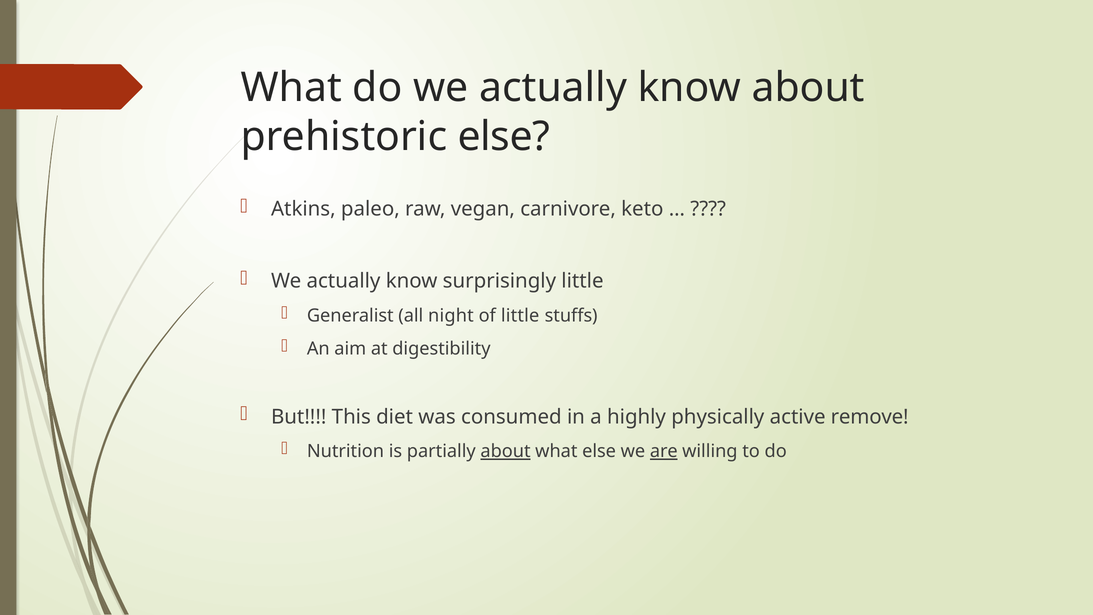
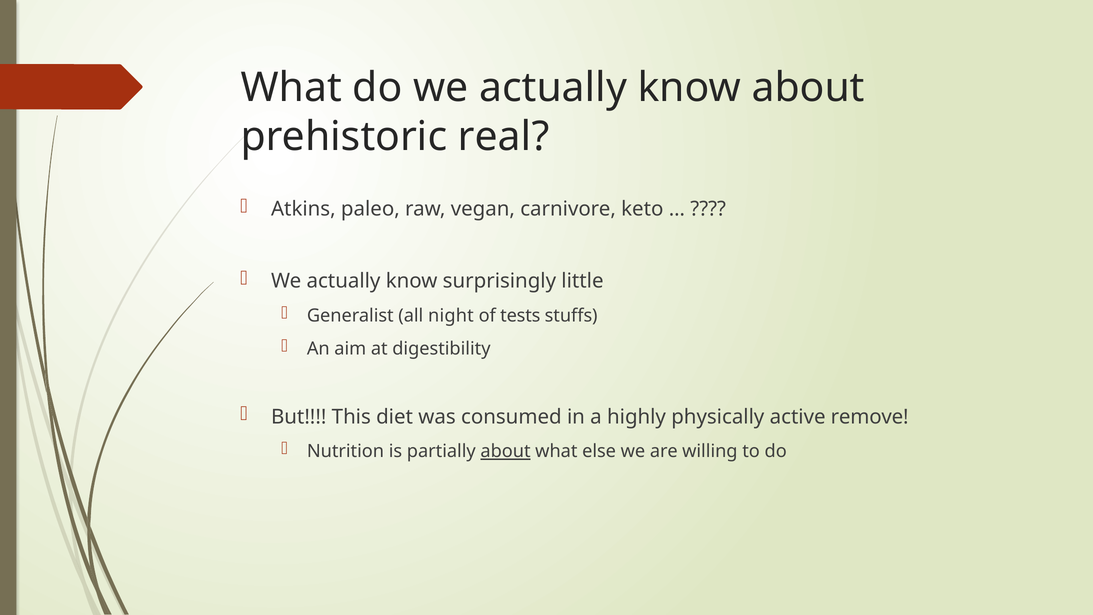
prehistoric else: else -> real (504, 137)
of little: little -> tests (520, 316)
are underline: present -> none (664, 451)
